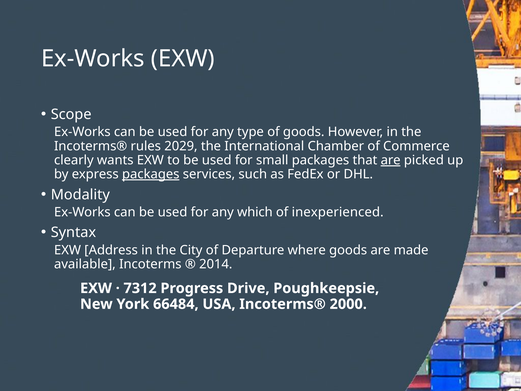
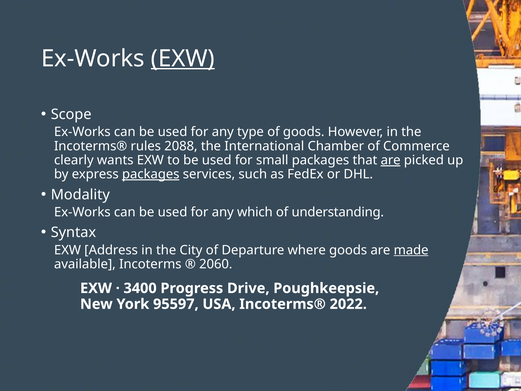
EXW underline: none -> present (183, 58)
2029: 2029 -> 2088 (181, 146)
inexperienced: inexperienced -> understanding (338, 212)
made underline: none -> present (411, 250)
2014: 2014 -> 2060 (216, 264)
7312: 7312 -> 3400 (140, 288)
66484: 66484 -> 95597 (176, 304)
2000: 2000 -> 2022 (348, 304)
